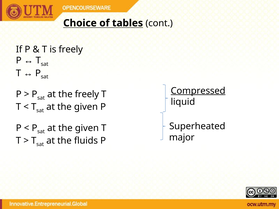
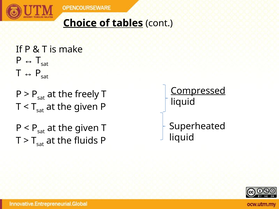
Choice underline: none -> present (80, 23)
is freely: freely -> make (71, 49)
major: major -> liquid (182, 138)
